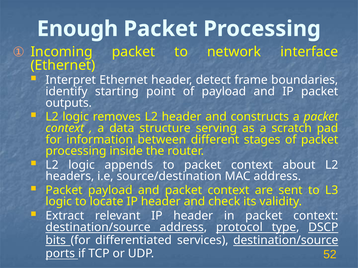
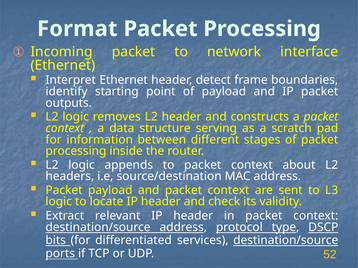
Enough: Enough -> Format (77, 29)
